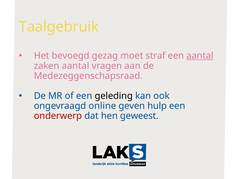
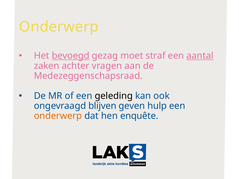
Taalgebruik: Taalgebruik -> Onderwerp (59, 27)
bevoegd underline: none -> present (71, 56)
zaken aantal: aantal -> achter (76, 66)
online: online -> blijven (102, 106)
onderwerp colour: red -> orange (58, 116)
geweest: geweest -> enquête (139, 116)
